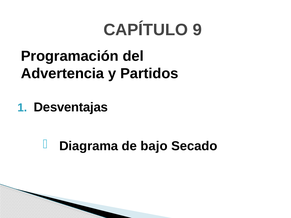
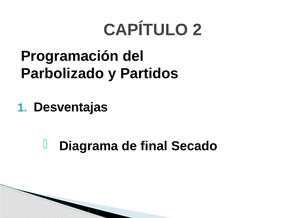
9: 9 -> 2 (197, 30)
Advertencia: Advertencia -> Parbolizado (62, 74)
bajo: bajo -> final (154, 146)
